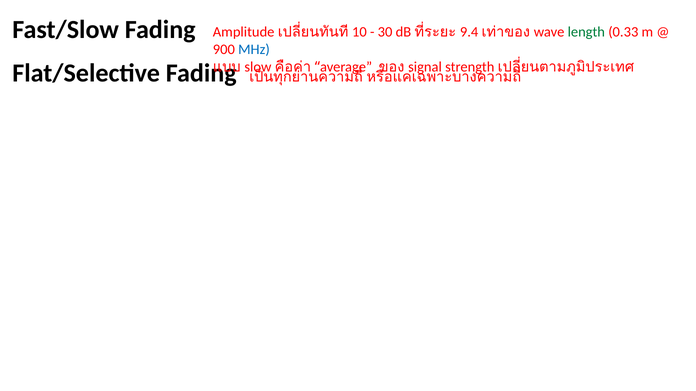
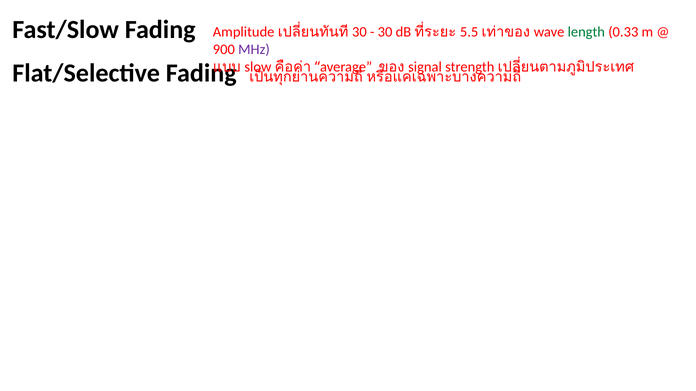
10: 10 -> 30 (359, 32)
9.4: 9.4 -> 5.5 (469, 32)
MHz colour: blue -> purple (254, 49)
